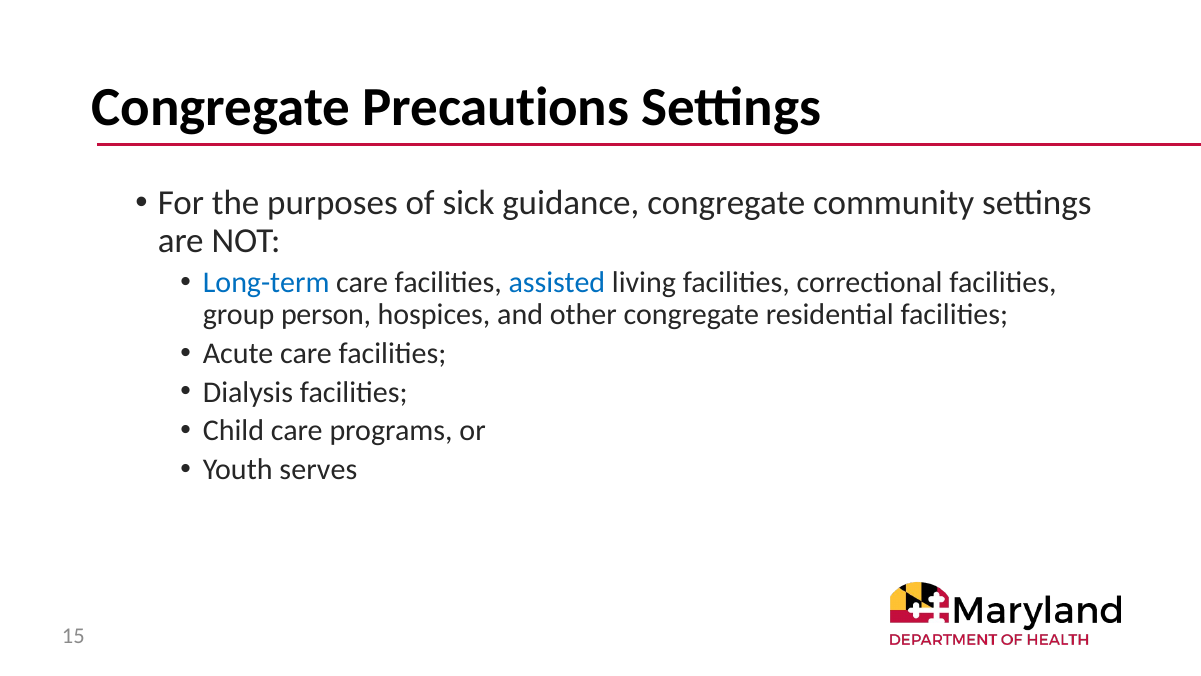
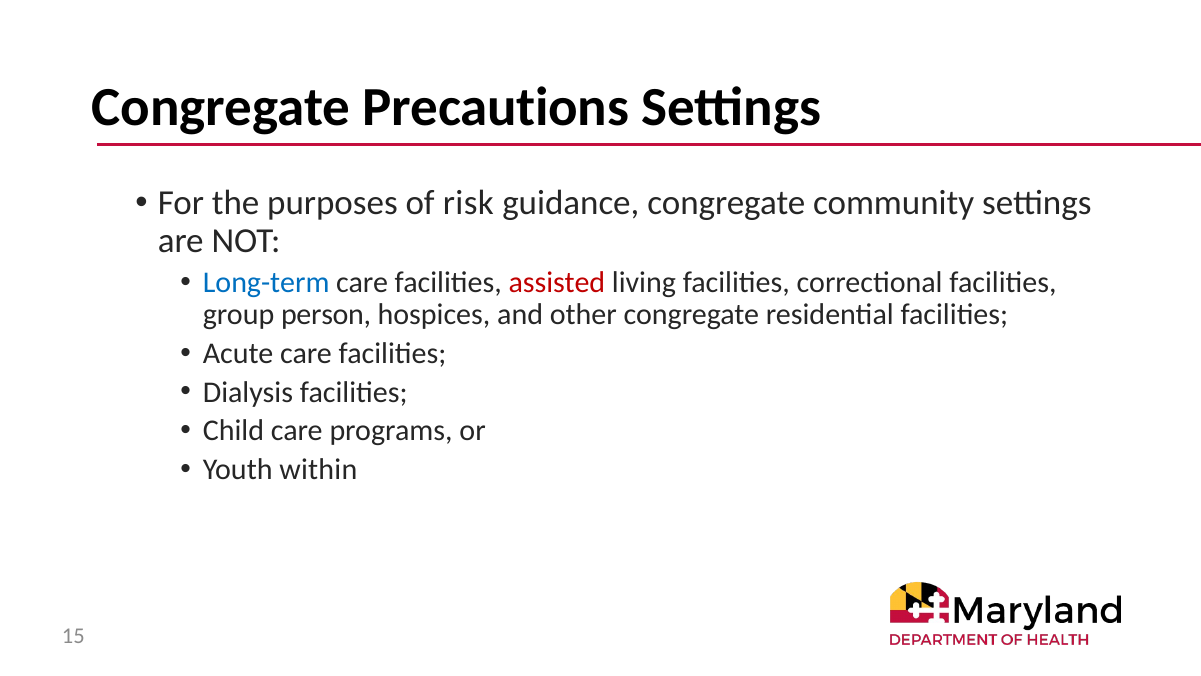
sick: sick -> risk (468, 203)
assisted colour: blue -> red (557, 282)
serves: serves -> within (318, 469)
